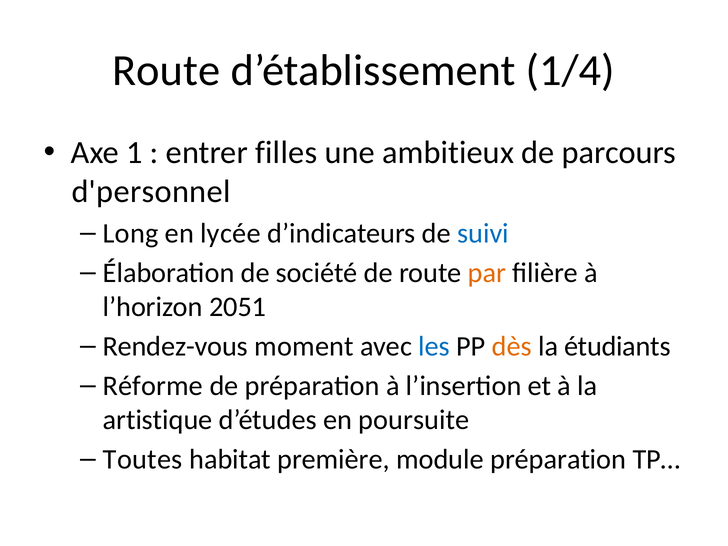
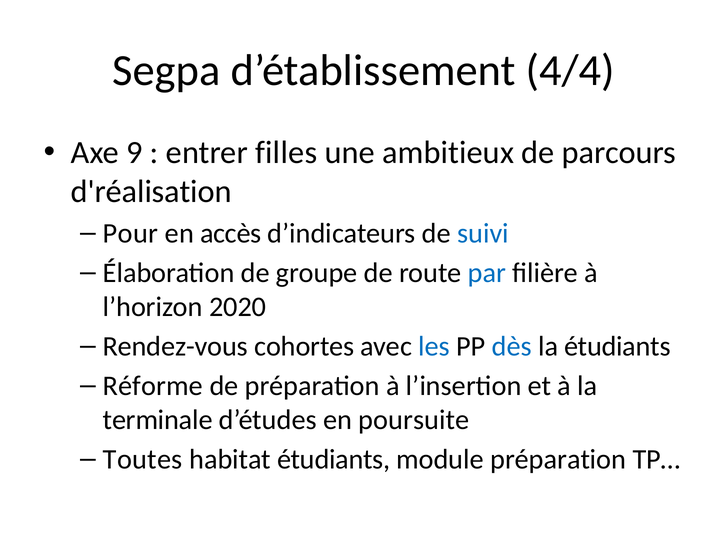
Route: Route -> Segpa (166, 70)
1/4: 1/4 -> 4/4 (570, 70)
1: 1 -> 9 (134, 153)
d'personnel: d'personnel -> d'réalisation (151, 192)
Long: Long -> Pour (131, 233)
lycée: lycée -> accès (231, 233)
société: société -> groupe (317, 273)
par colour: orange -> blue (487, 273)
2051: 2051 -> 2020 (238, 307)
moment: moment -> cohortes (304, 346)
dès colour: orange -> blue (512, 346)
artistique: artistique -> terminale (158, 420)
habitat première: première -> étudiants (334, 459)
